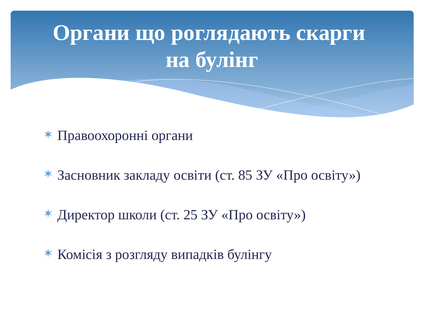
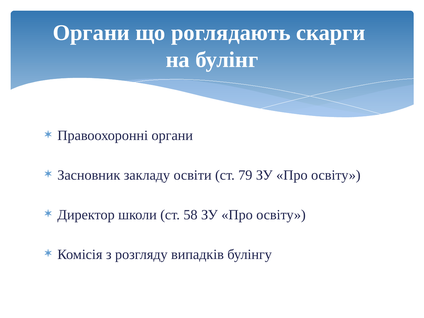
85: 85 -> 79 (245, 175)
25: 25 -> 58 (190, 215)
